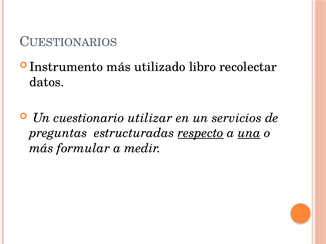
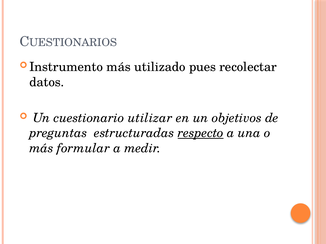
libro: libro -> pues (202, 67)
servicios: servicios -> objetivos (237, 118)
una underline: present -> none (249, 133)
